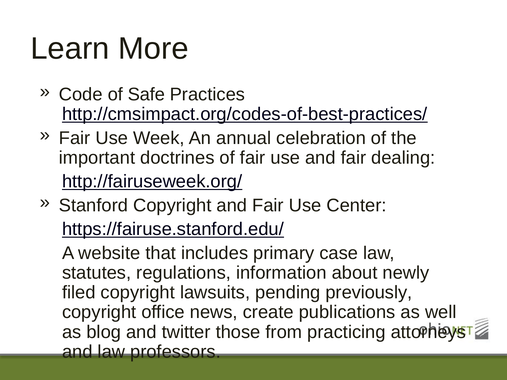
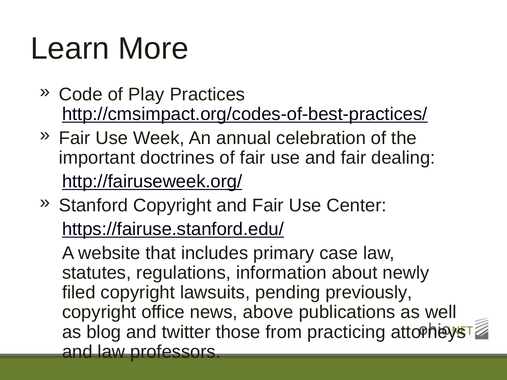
Safe: Safe -> Play (146, 95)
create: create -> above (268, 312)
